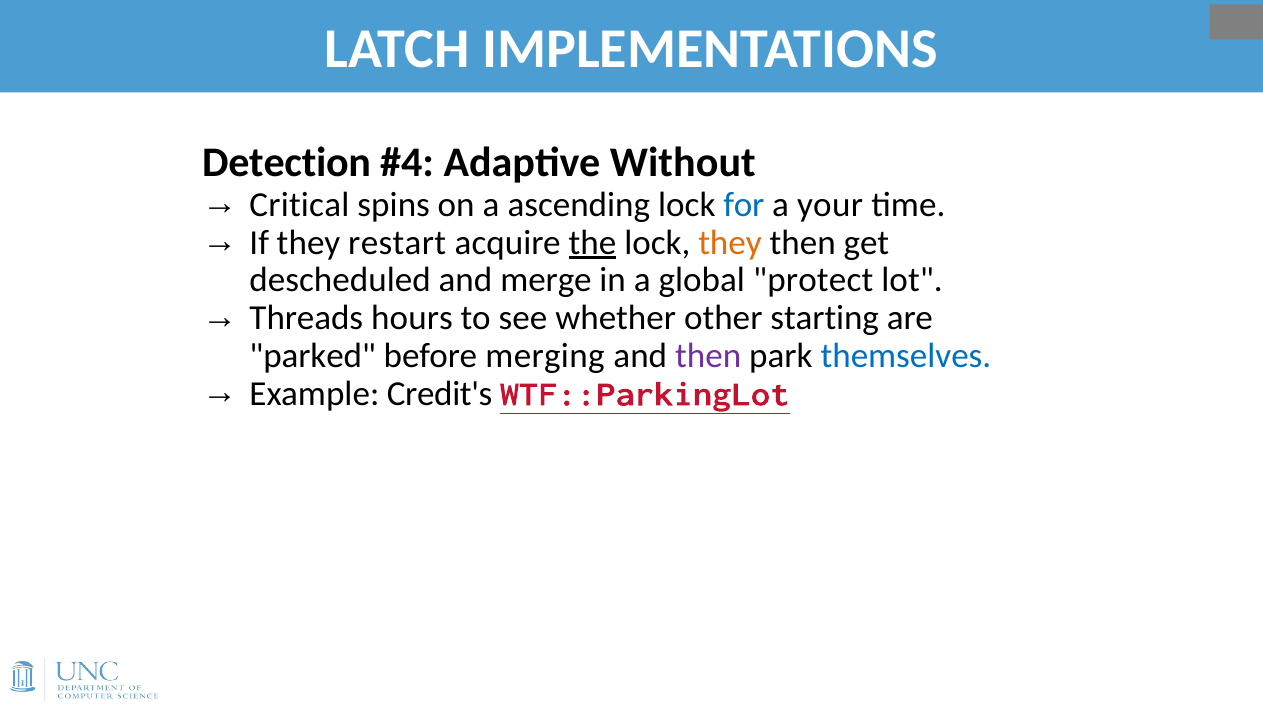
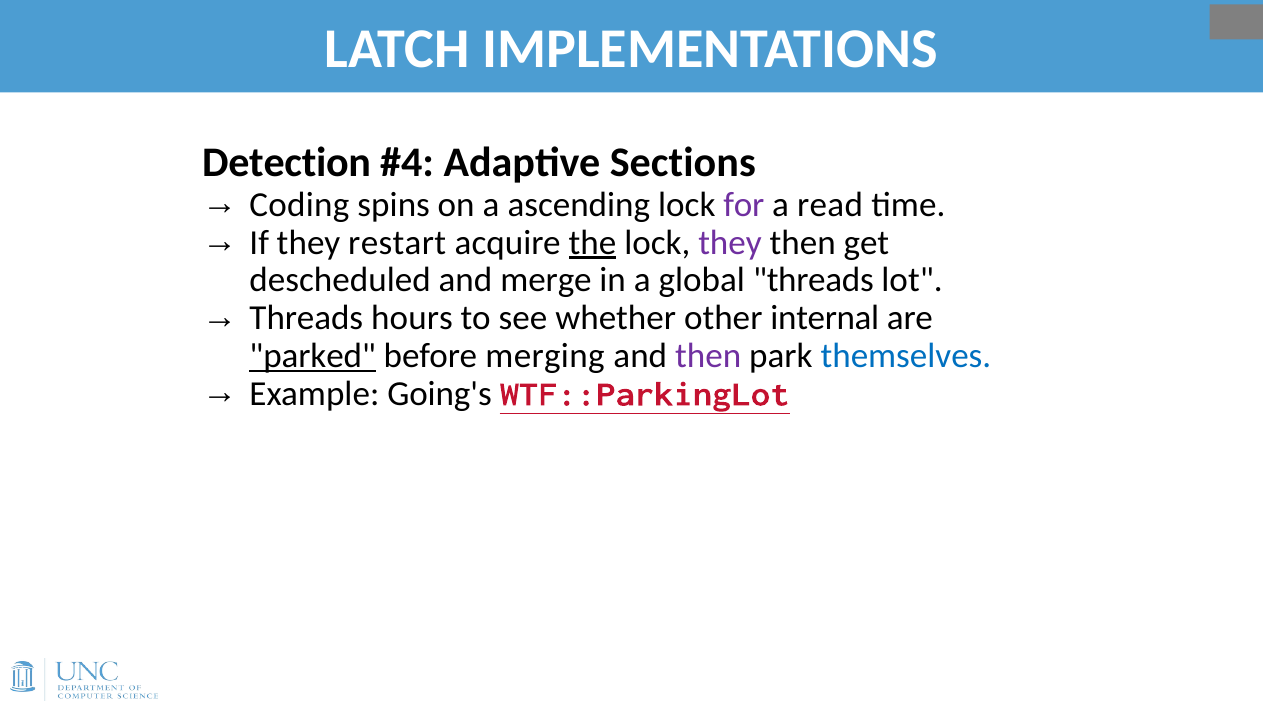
Without: Without -> Sections (683, 163)
Critical: Critical -> Coding (299, 205)
for colour: blue -> purple (744, 205)
your: your -> read (830, 205)
they colour: orange -> purple (730, 243)
global protect: protect -> threads (813, 280)
starting: starting -> internal (825, 318)
parked underline: none -> present (313, 356)
Credit's: Credit's -> Going's (440, 394)
